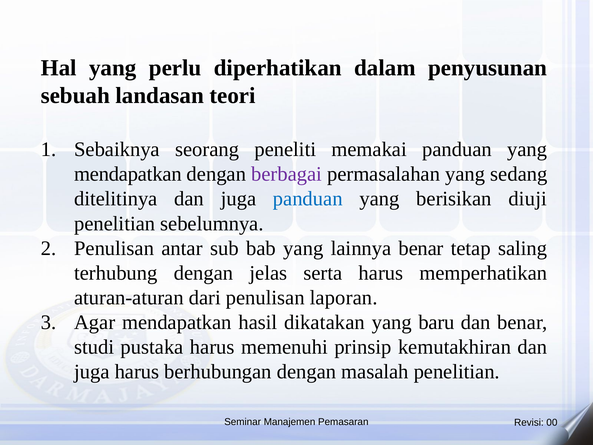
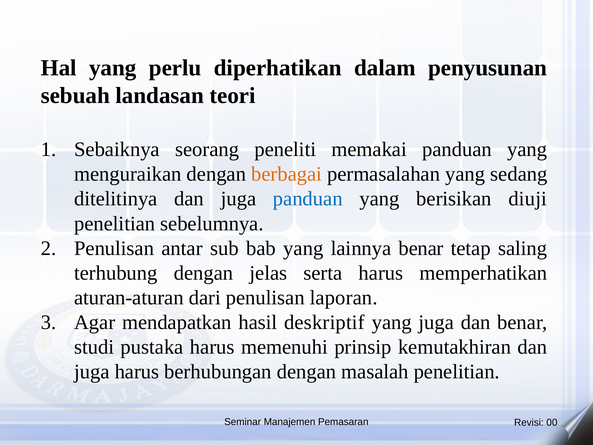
mendapatkan: mendapatkan -> menguraikan (128, 174)
berbagai colour: purple -> orange (287, 174)
dikatakan: dikatakan -> deskriptif (324, 322)
yang baru: baru -> juga (436, 322)
